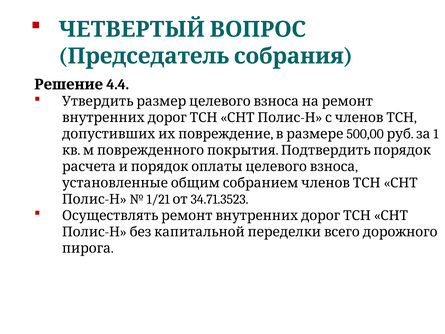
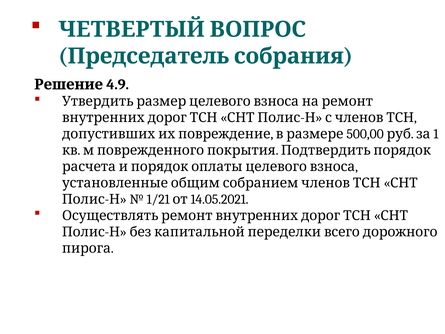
4.4: 4.4 -> 4.9 (118, 84)
34.71.3523: 34.71.3523 -> 14.05.2021 (220, 199)
